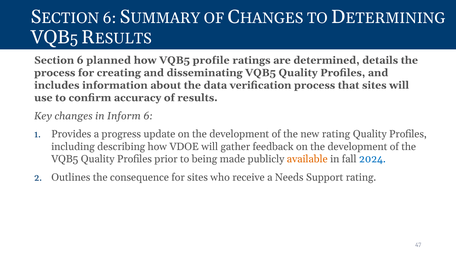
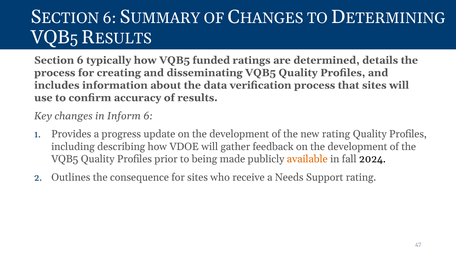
planned: planned -> typically (109, 60)
profile: profile -> funded (211, 60)
2024 colour: blue -> black (372, 159)
